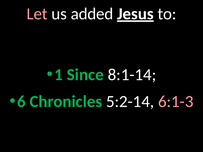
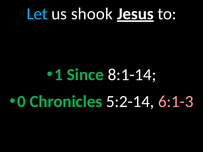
Let colour: pink -> light blue (37, 14)
added: added -> shook (92, 14)
6: 6 -> 0 (21, 102)
